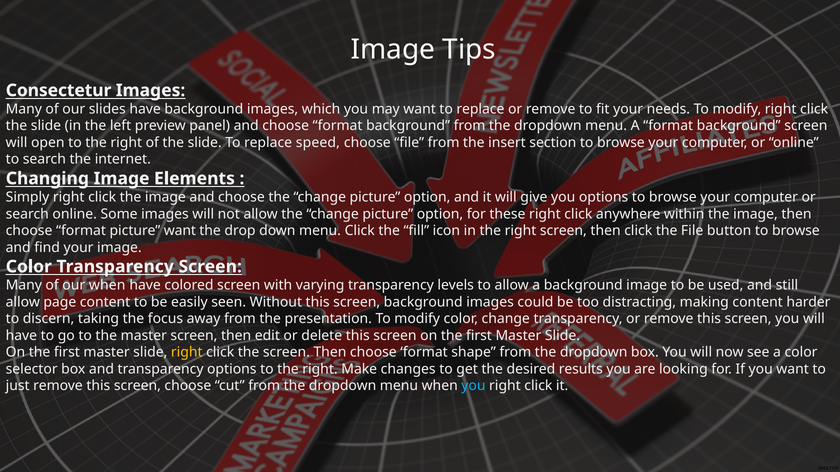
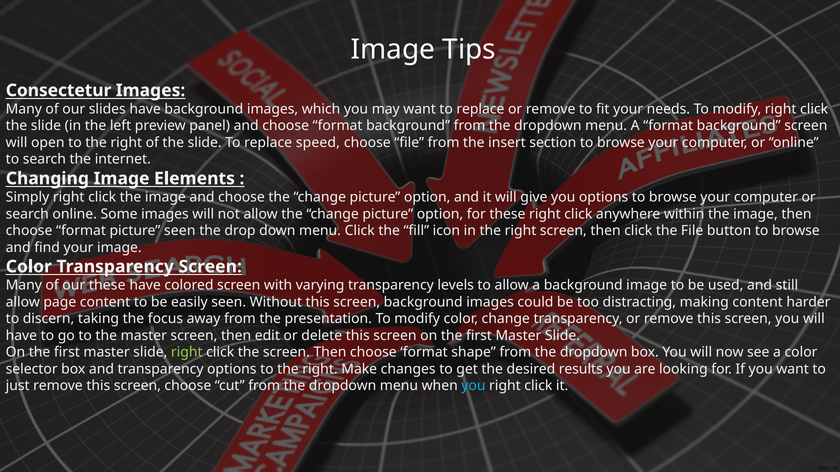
picture want: want -> seen (180, 231)
our when: when -> these (107, 286)
right colour: yellow -> light green (187, 353)
